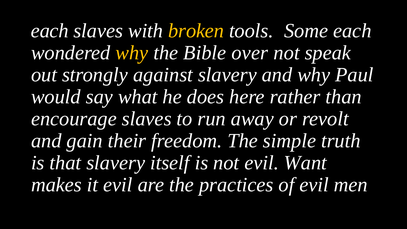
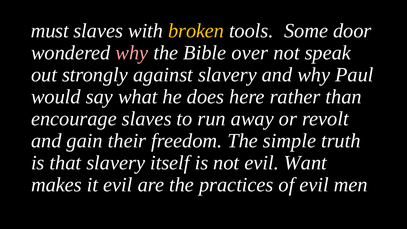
each: each -> must (50, 31)
Some each: each -> door (352, 31)
why colour: yellow -> pink (132, 53)
